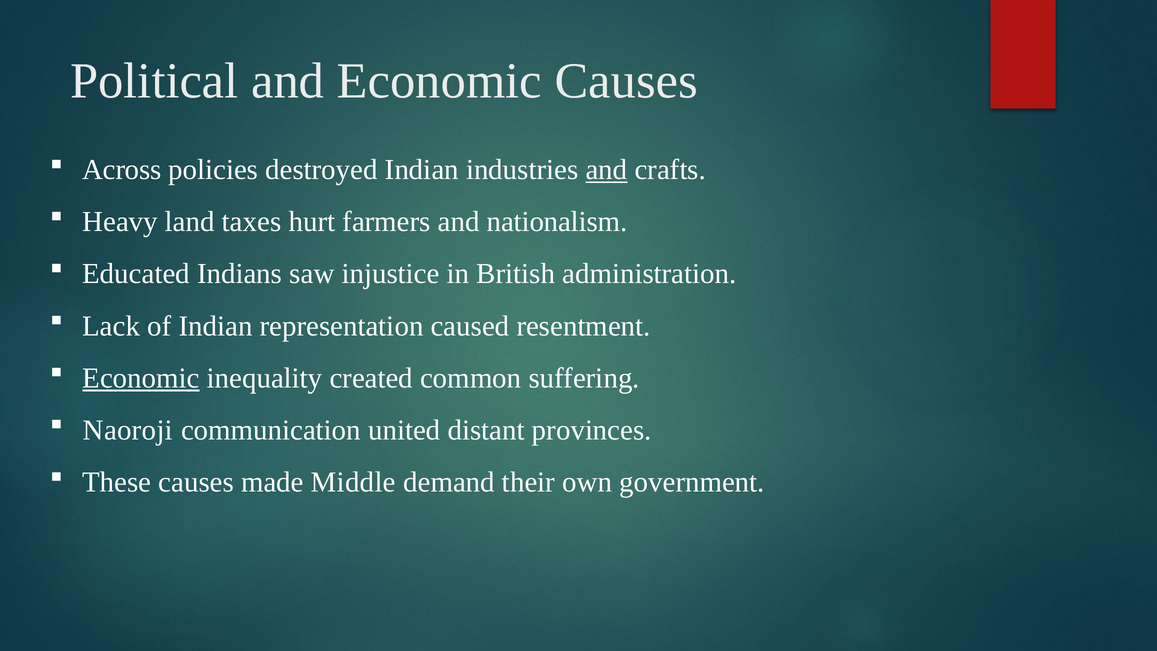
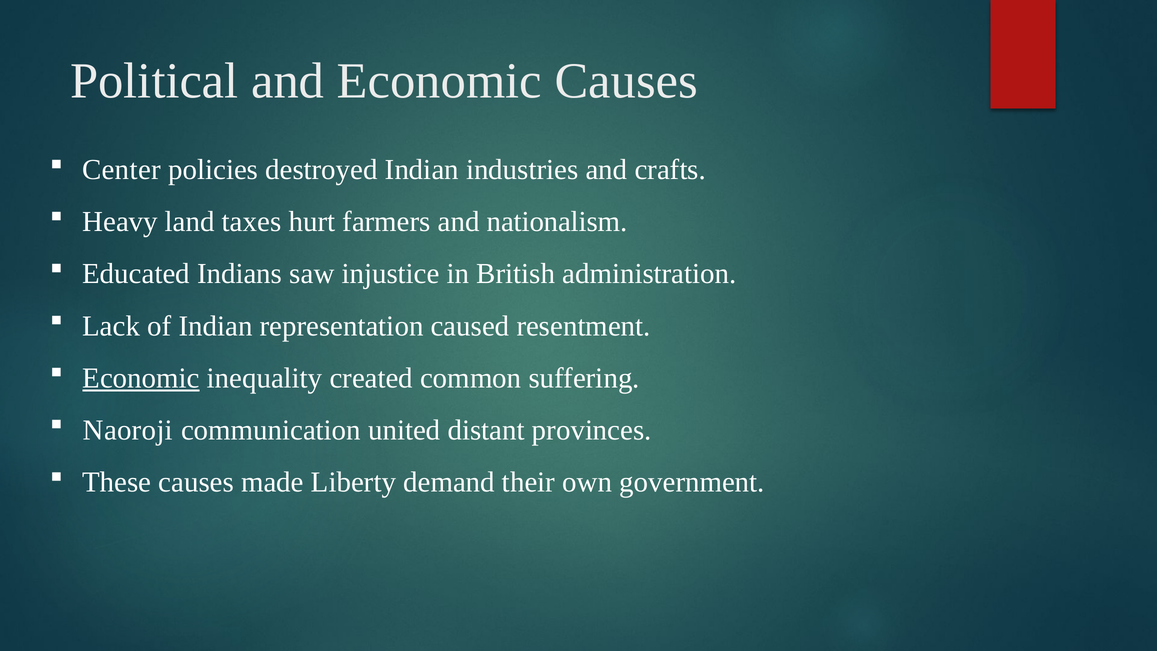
Across: Across -> Center (122, 170)
and underline: present -> none (607, 170)
Middle: Middle -> Liberty (353, 482)
